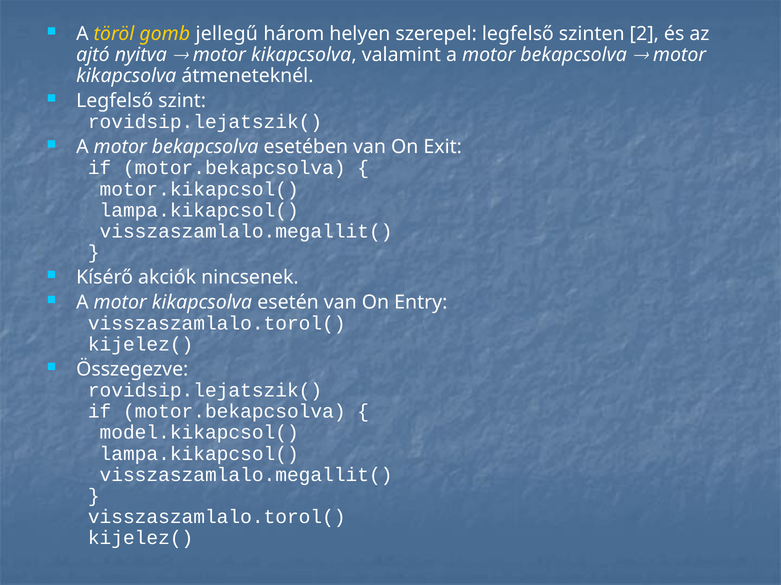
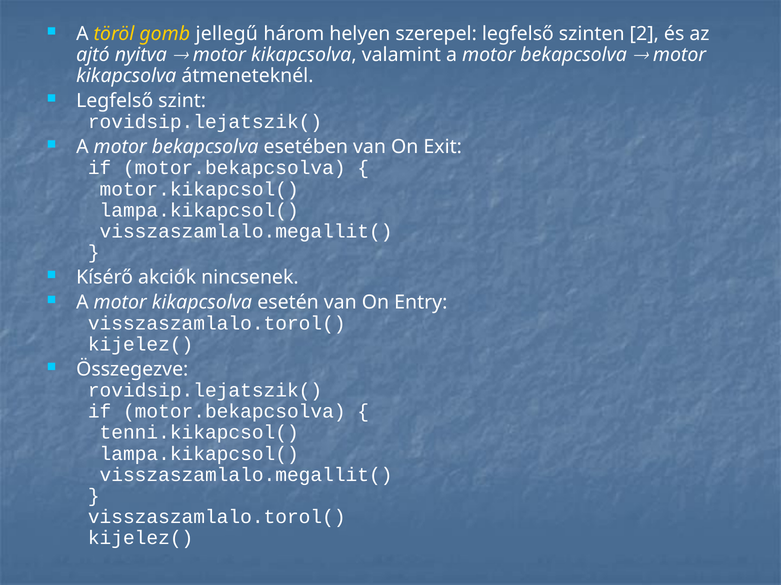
model.kikapcsol(: model.kikapcsol( -> tenni.kikapcsol( (199, 433)
